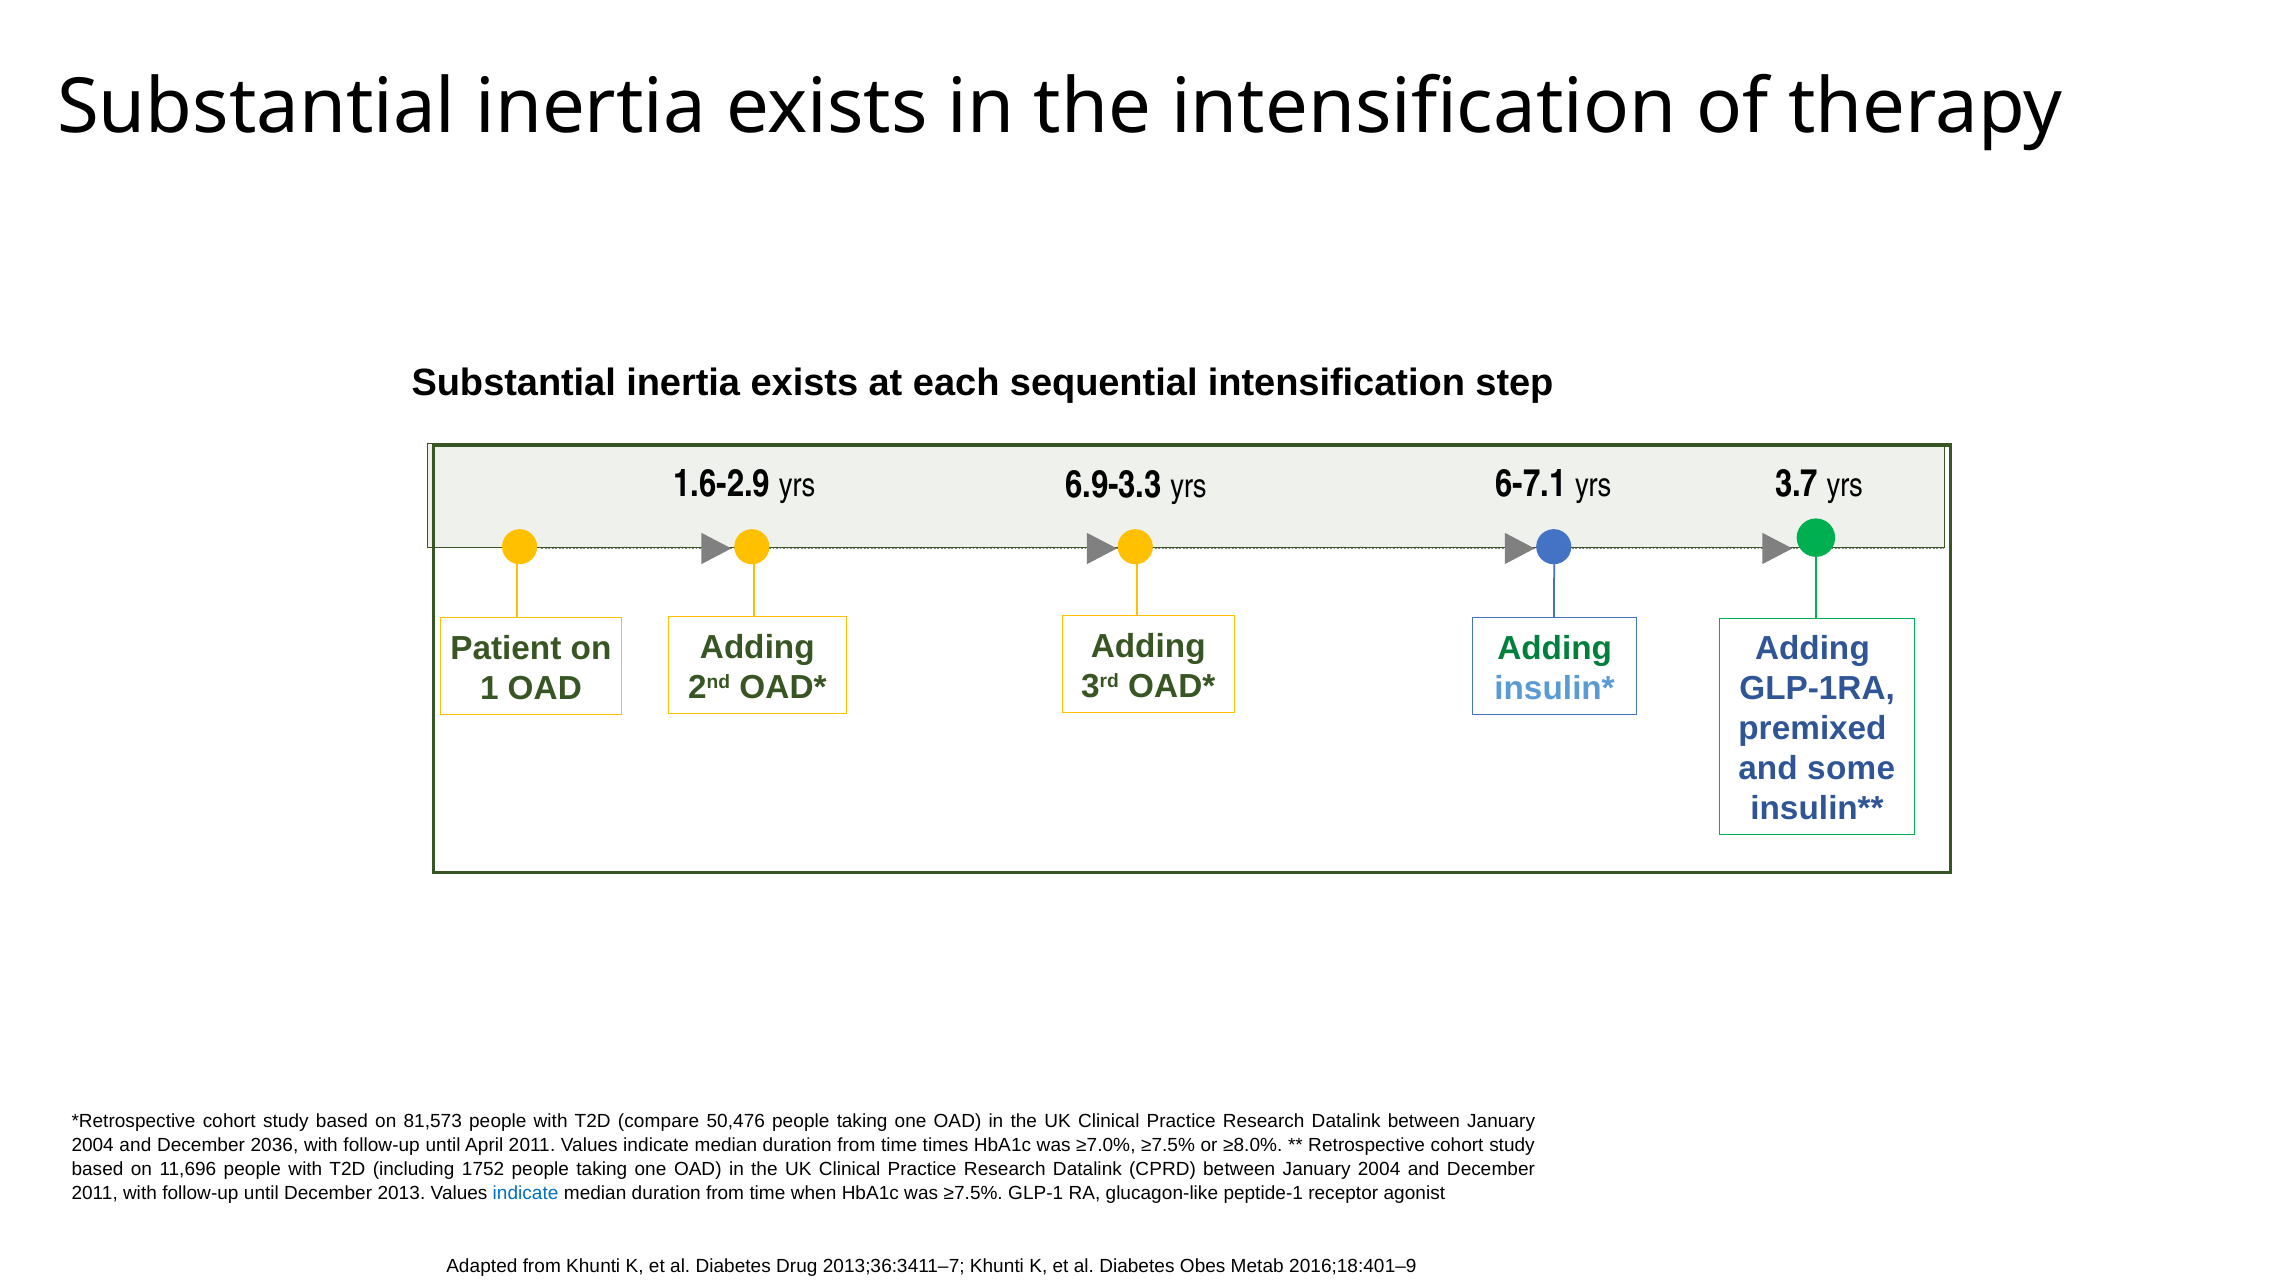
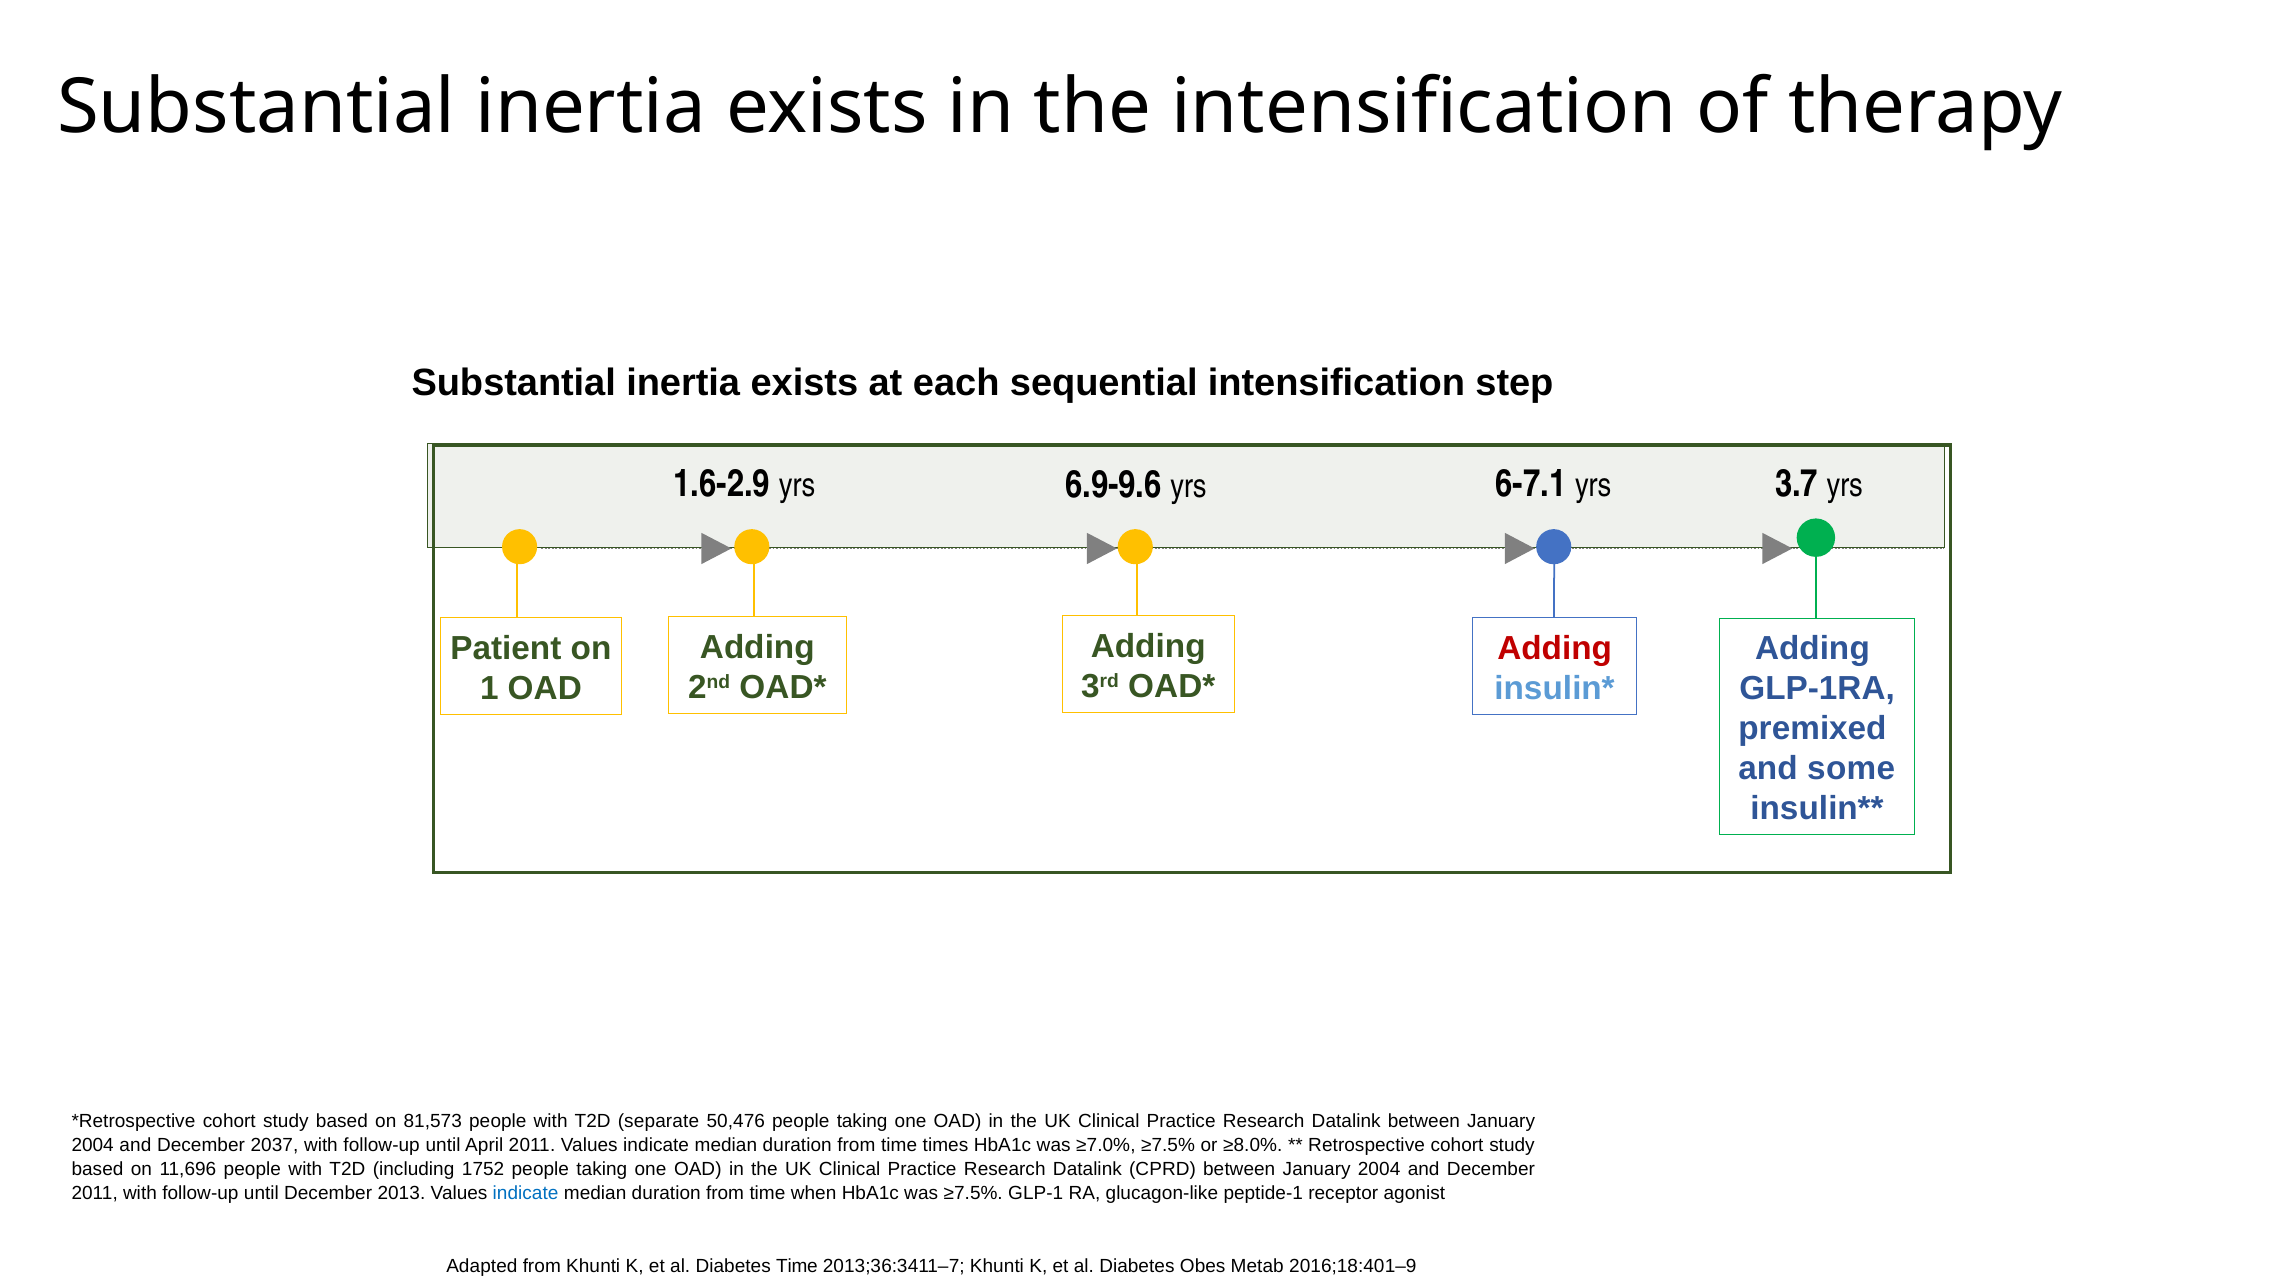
6.9-3.3: 6.9-3.3 -> 6.9-9.6 (1113, 485)
Adding colour: green -> red (1555, 649)
compare: compare -> separate (658, 1122)
2036: 2036 -> 2037 (274, 1146)
Diabetes Drug: Drug -> Time (797, 1266)
